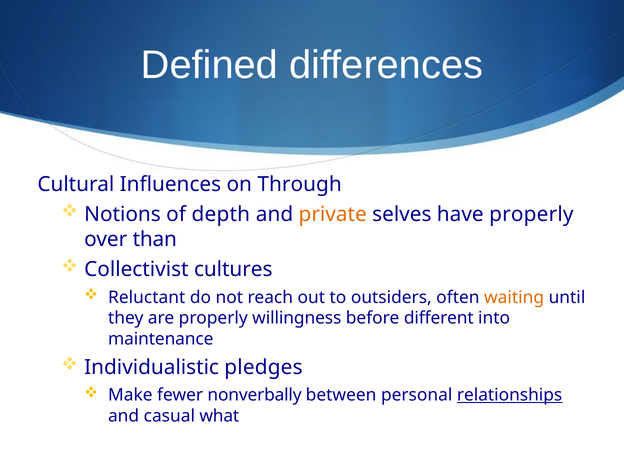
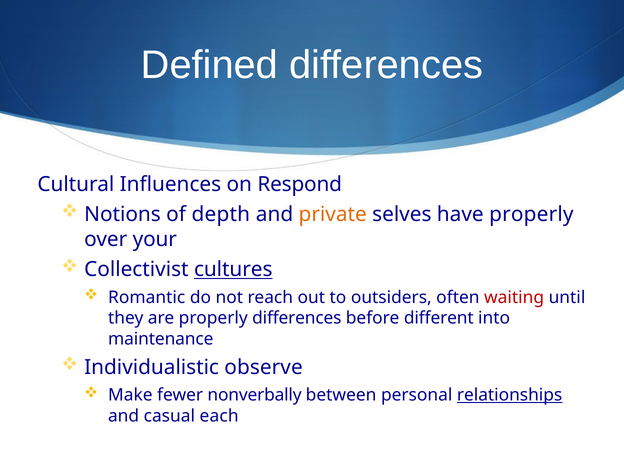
Through: Through -> Respond (300, 184)
than: than -> your (155, 239)
cultures underline: none -> present (233, 269)
Reluctant: Reluctant -> Romantic (147, 297)
waiting colour: orange -> red (514, 297)
properly willingness: willingness -> differences (297, 318)
pledges: pledges -> observe (264, 367)
what: what -> each (219, 416)
